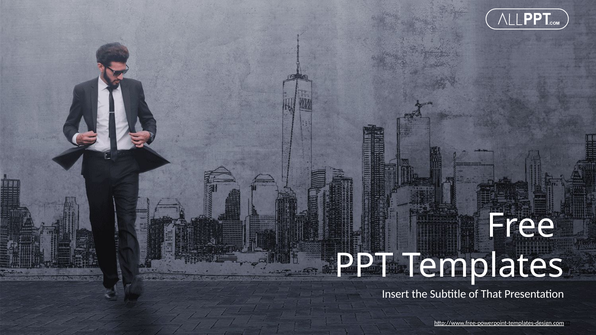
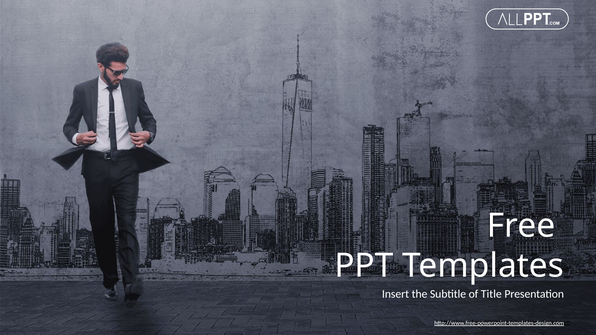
That: That -> Title (491, 294)
